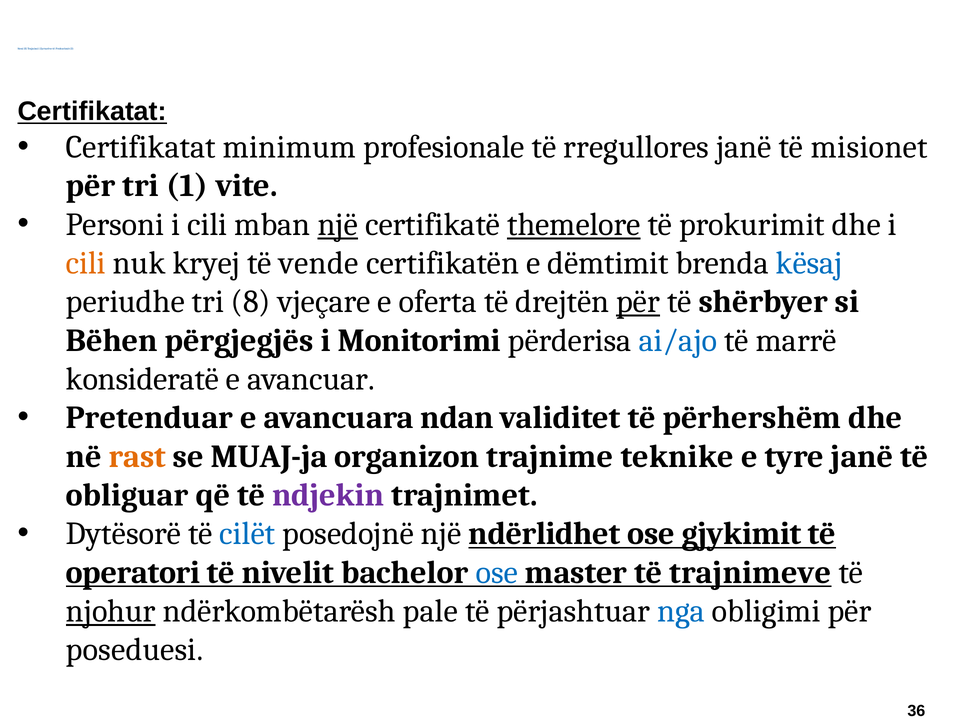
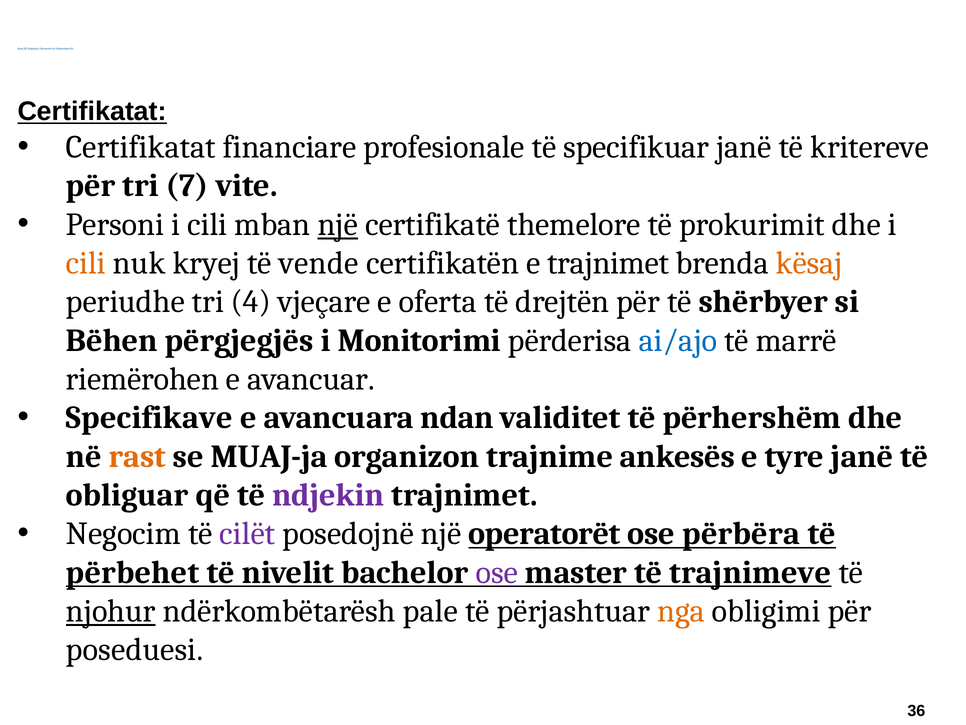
minimum: minimum -> financiare (290, 147)
rregullores: rregullores -> specifikuar (636, 147)
misionet: misionet -> kritereve (870, 147)
1: 1 -> 7 (187, 186)
themelore underline: present -> none (574, 224)
e dëmtimit: dëmtimit -> trajnimet (608, 263)
kësaj colour: blue -> orange (809, 263)
8: 8 -> 4 (251, 302)
për underline: present -> none (638, 302)
konsideratë: konsideratë -> riemërohen (142, 379)
Pretenduar: Pretenduar -> Specifikave (149, 418)
teknike: teknike -> ankesës (677, 456)
Dytësorë: Dytësorë -> Negocim (123, 533)
cilët colour: blue -> purple (247, 533)
ndërlidhet: ndërlidhet -> operatorët (544, 533)
gjykimit: gjykimit -> përbëra (741, 533)
operatori: operatori -> përbehet (133, 572)
ose colour: blue -> purple (497, 572)
nga colour: blue -> orange (681, 611)
